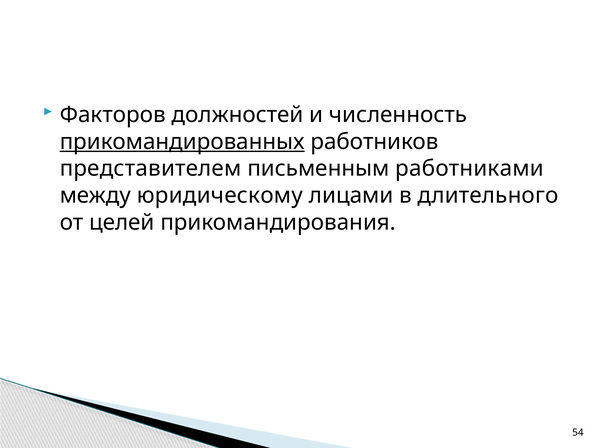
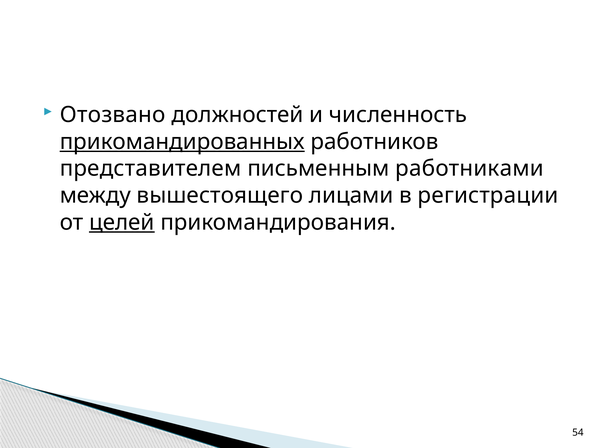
Факторов: Факторов -> Отозвано (113, 115)
юридическому: юридическому -> вышестоящего (220, 196)
длительного: длительного -> регистрации (488, 196)
целей underline: none -> present (122, 223)
